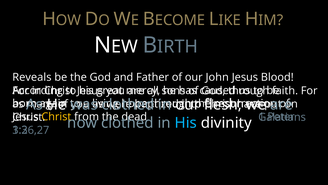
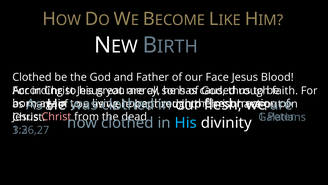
Reveals: Reveals -> Clothed (32, 77)
John: John -> Face (217, 77)
Christ colour: yellow -> pink (56, 116)
